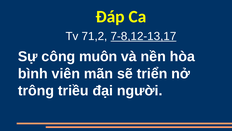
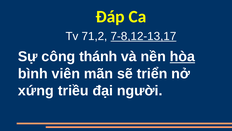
muôn: muôn -> thánh (98, 56)
hòa underline: none -> present (182, 56)
trông: trông -> xứng (36, 90)
